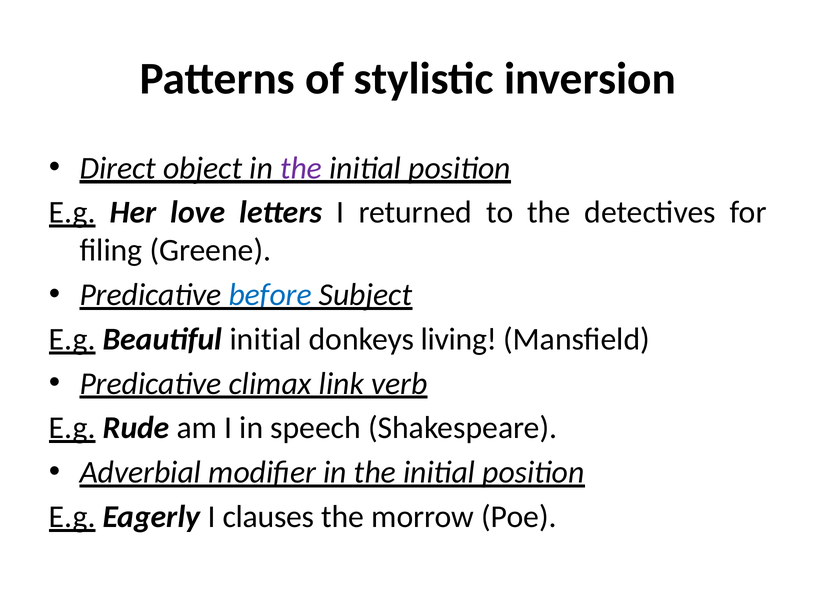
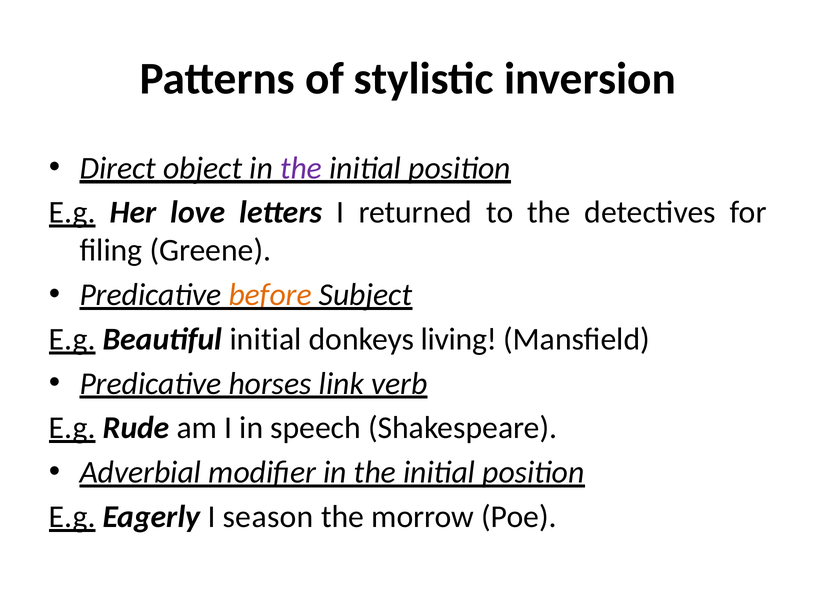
before colour: blue -> orange (270, 295)
climax: climax -> horses (270, 384)
clauses: clauses -> season (268, 517)
